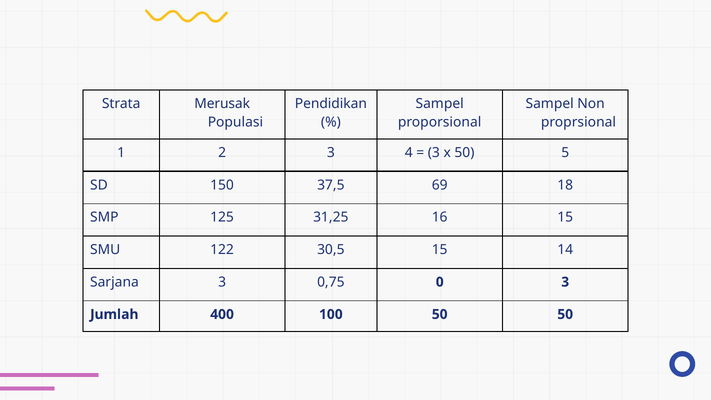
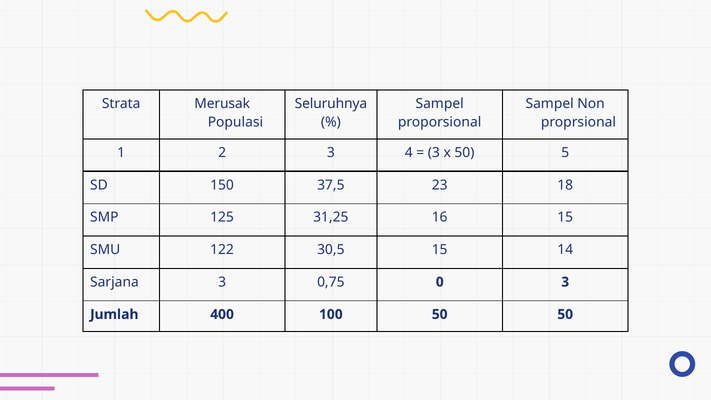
Pendidikan: Pendidikan -> Seluruhnya (331, 104)
69: 69 -> 23 (440, 185)
